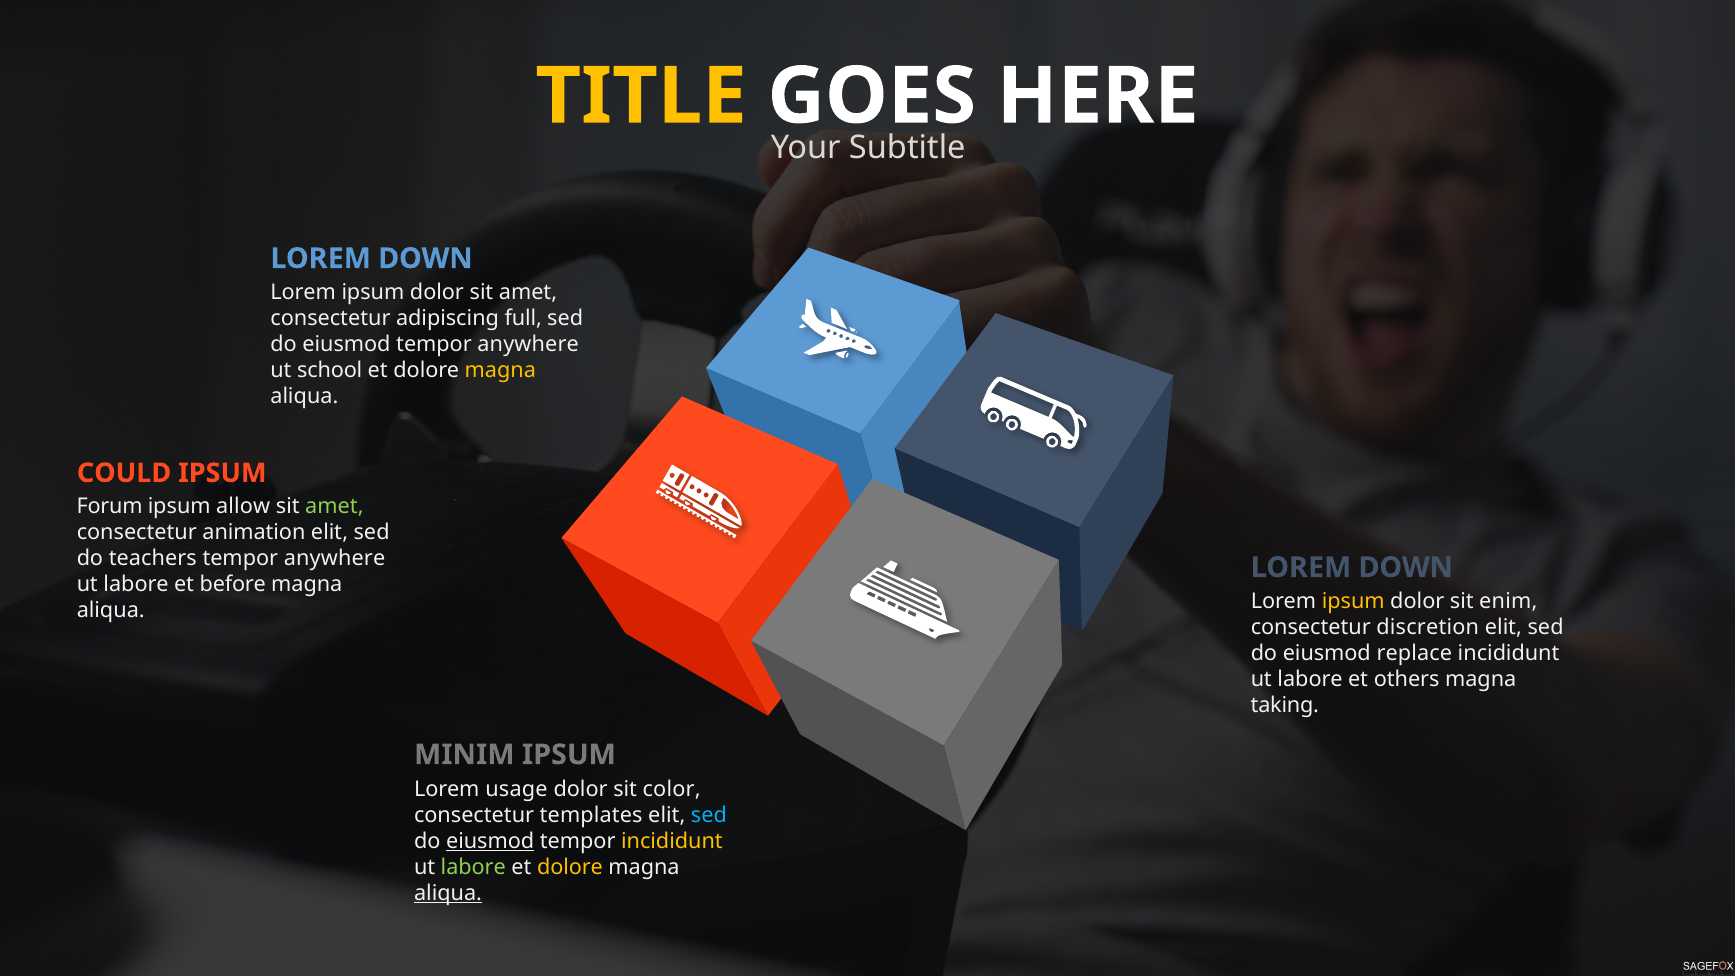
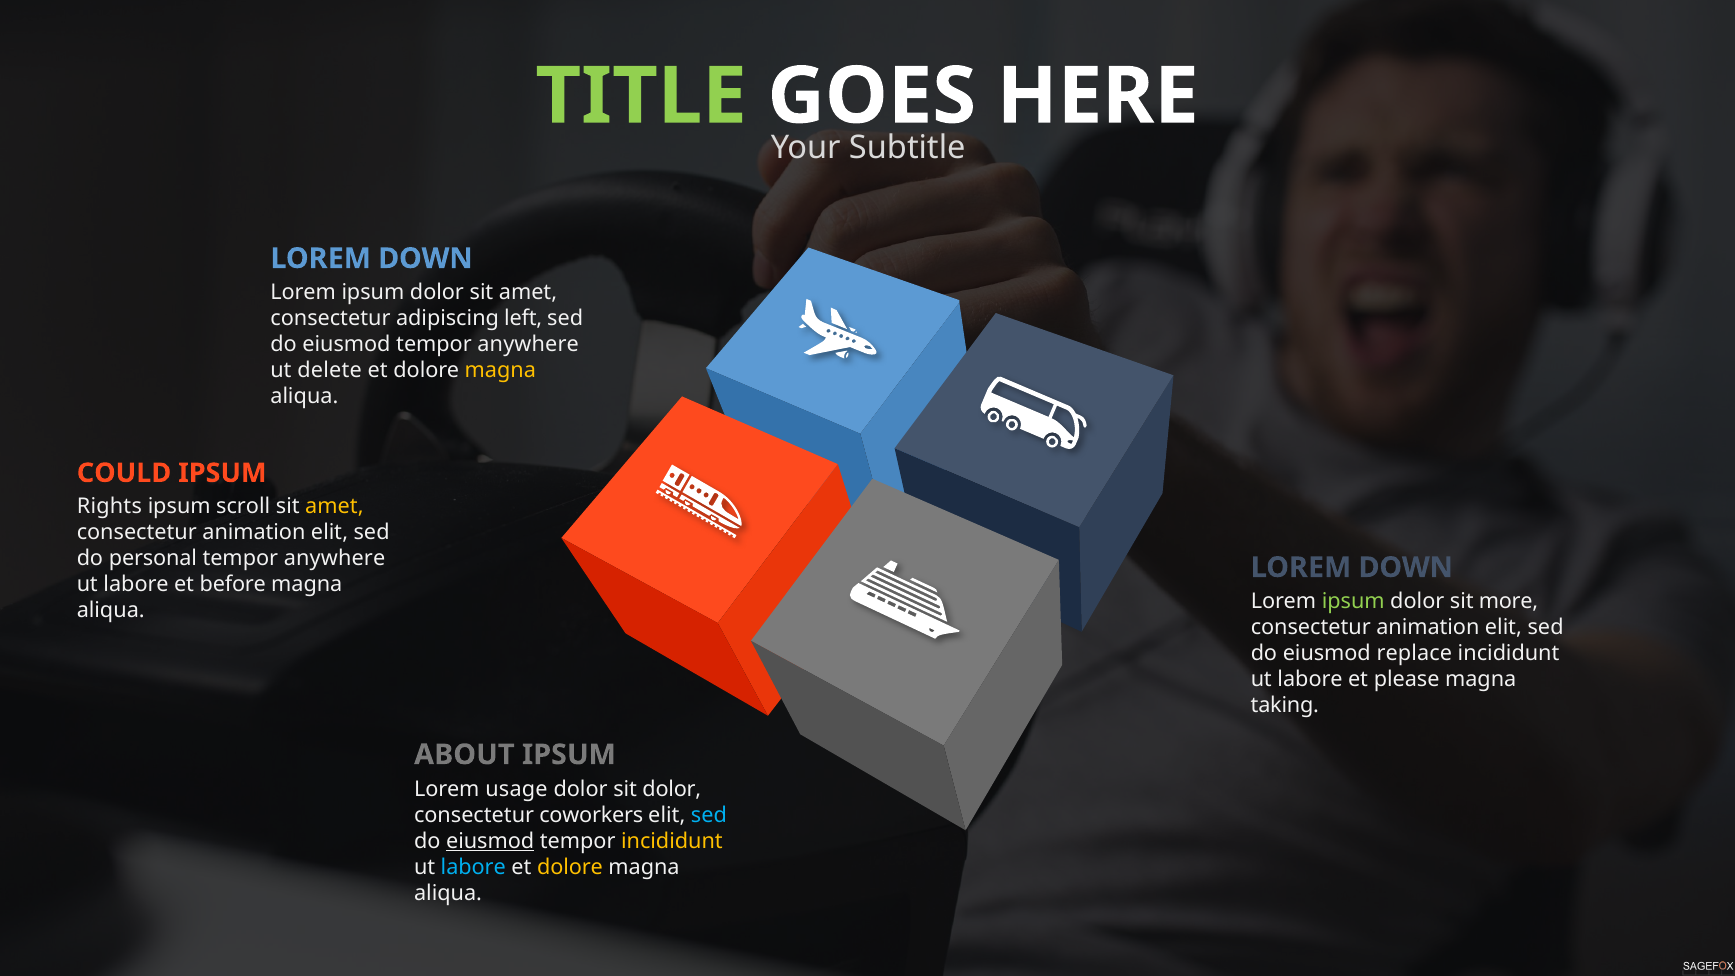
TITLE colour: yellow -> light green (641, 96)
full: full -> left (523, 319)
school: school -> delete (330, 371)
Forum: Forum -> Rights (109, 506)
allow: allow -> scroll (243, 506)
amet colour: light green -> yellow (334, 506)
teachers: teachers -> personal (153, 558)
ipsum colour: yellow -> light green (1353, 602)
enim: enim -> more (1509, 602)
discretion: discretion -> animation (1428, 628)
others: others -> please (1407, 680)
MINIM: MINIM -> ABOUT (464, 755)
sit color: color -> dolor (672, 789)
templates: templates -> coworkers (591, 815)
labore colour: light green -> light blue (473, 867)
aliqua underline: present -> none (448, 893)
